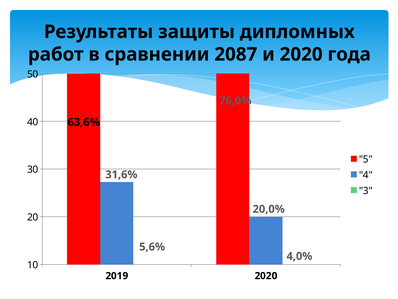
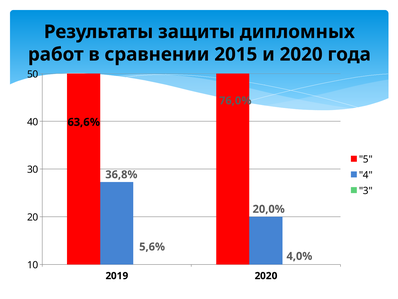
2087: 2087 -> 2015 (236, 54)
31,6%: 31,6% -> 36,8% (121, 174)
